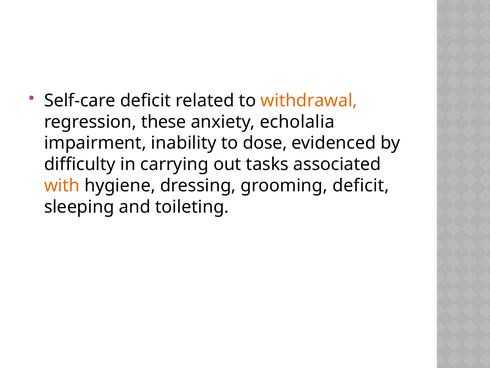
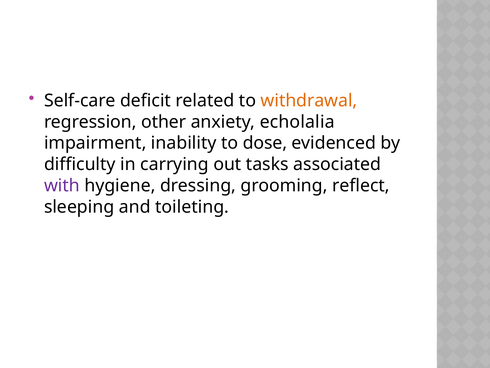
these: these -> other (164, 122)
with colour: orange -> purple (62, 185)
grooming deficit: deficit -> reflect (361, 185)
